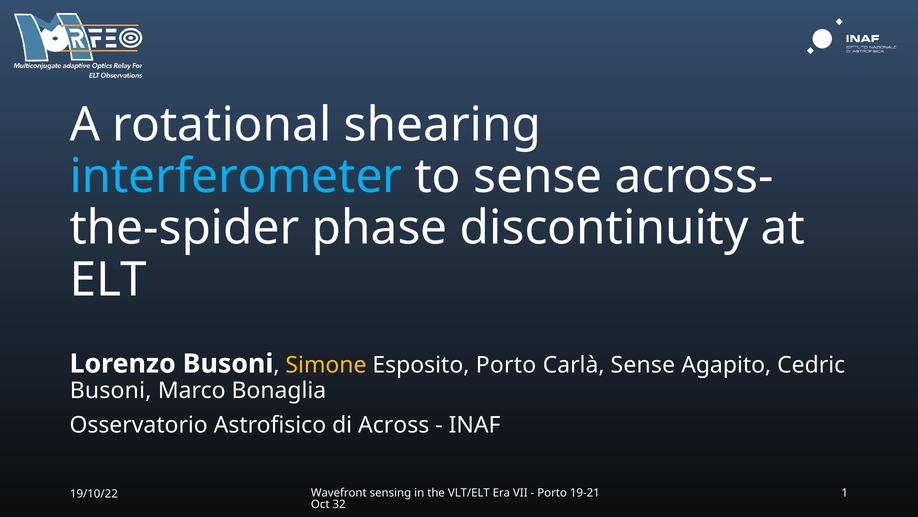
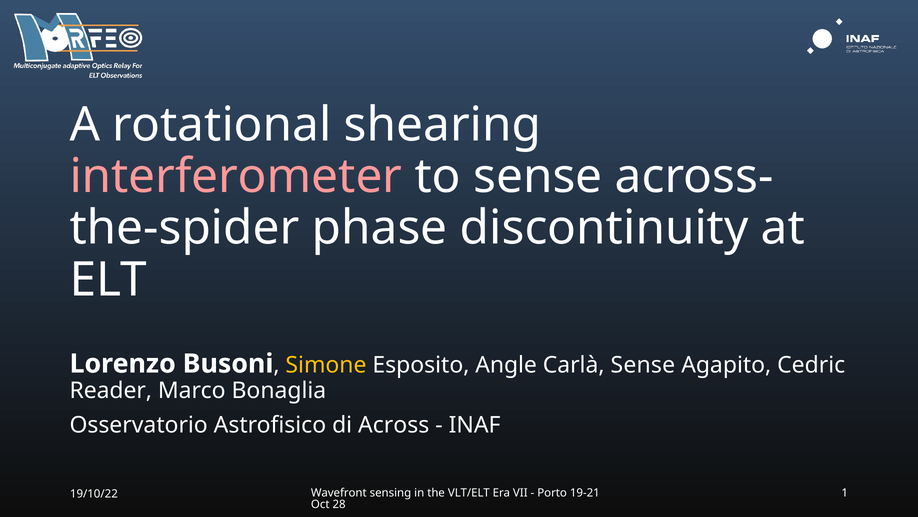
interferometer colour: light blue -> pink (236, 176)
Esposito Porto: Porto -> Angle (506, 365)
Busoni: Busoni -> Reader (111, 390)
32: 32 -> 28 (339, 504)
